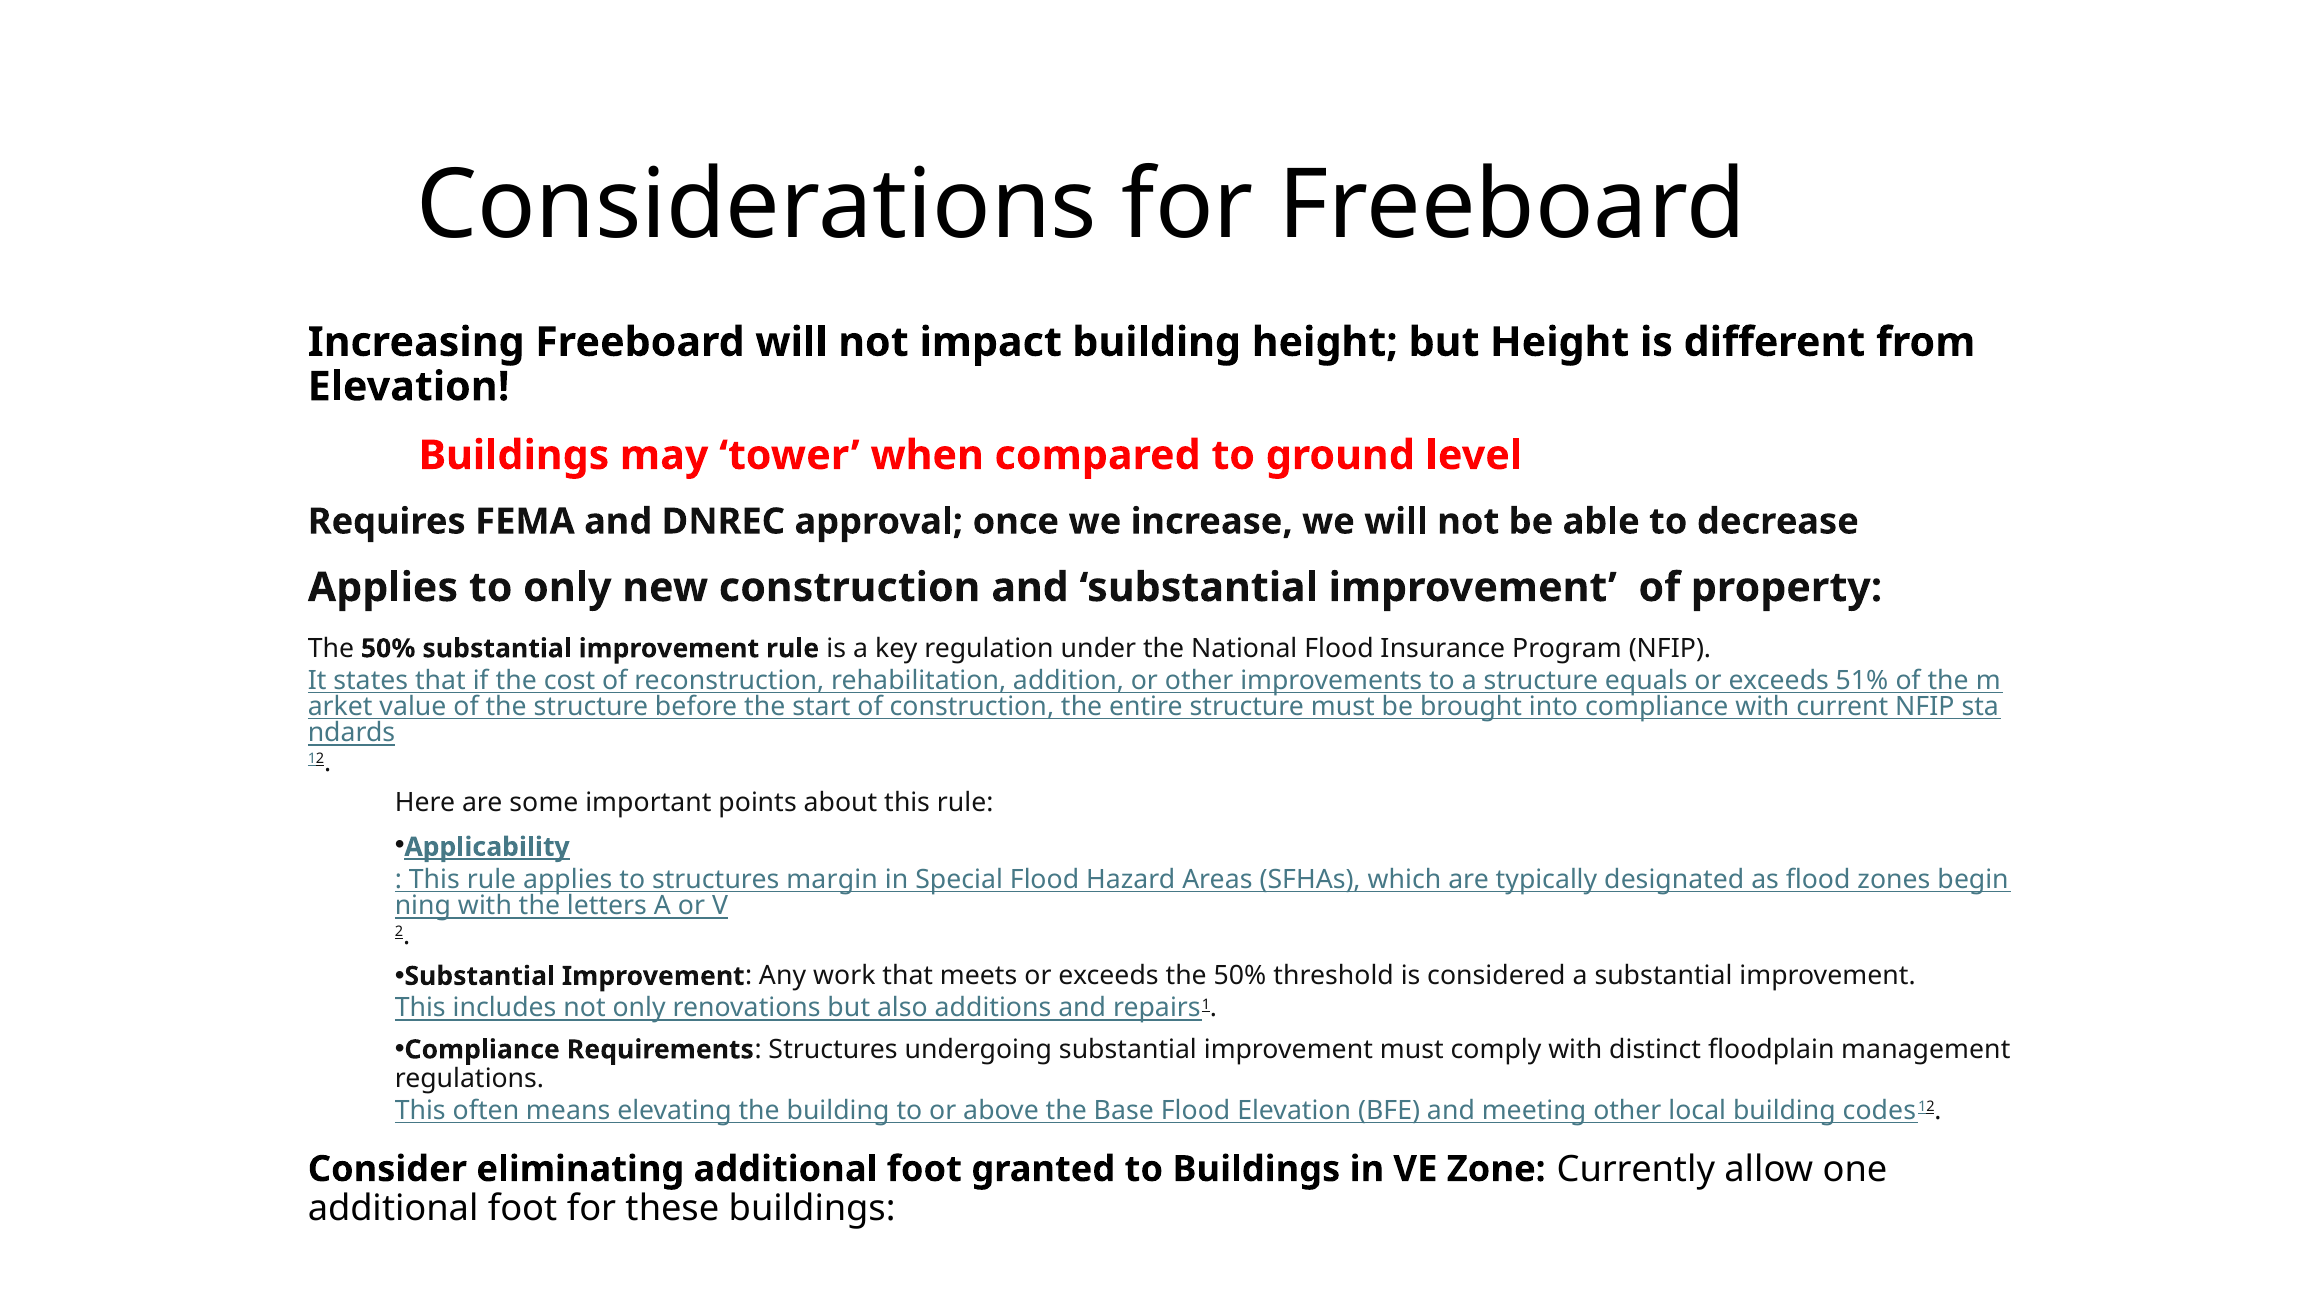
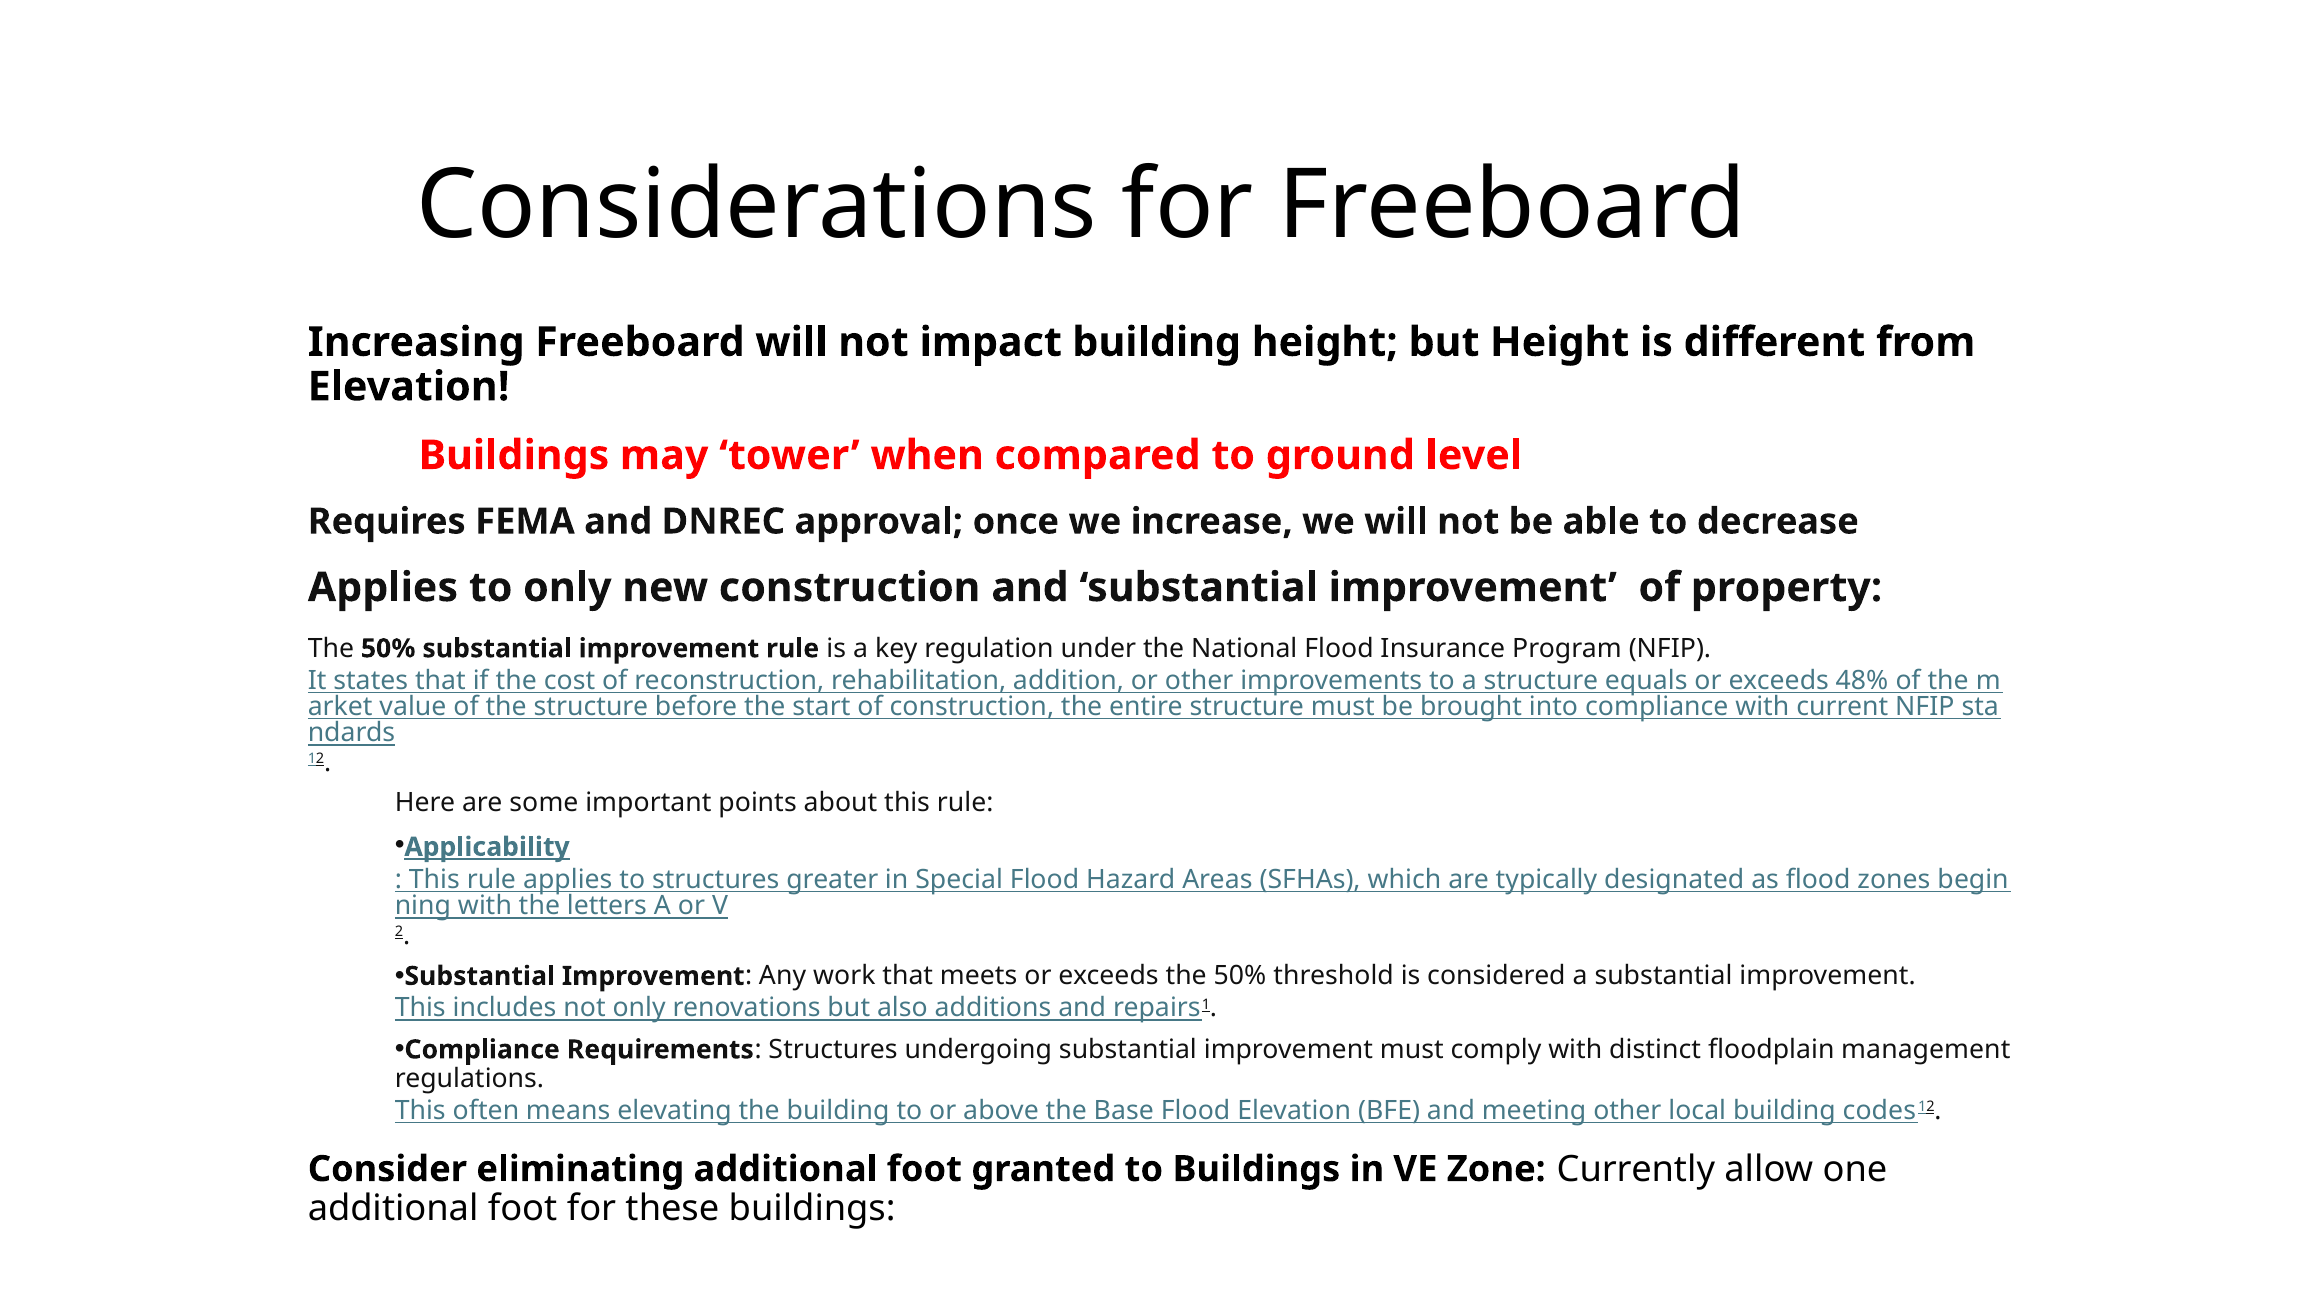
51%: 51% -> 48% (1862, 680)
margin: margin -> greater (832, 879)
